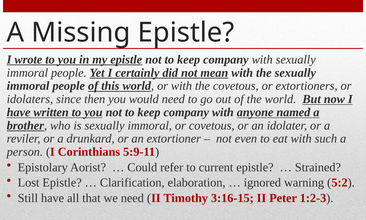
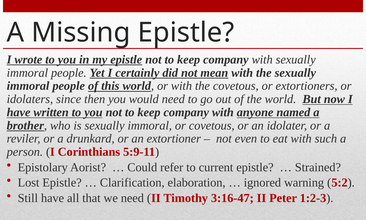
3:16-15: 3:16-15 -> 3:16-47 (232, 198)
